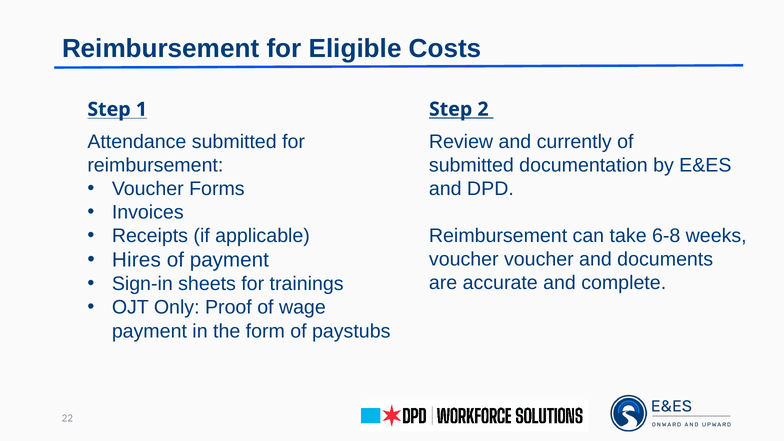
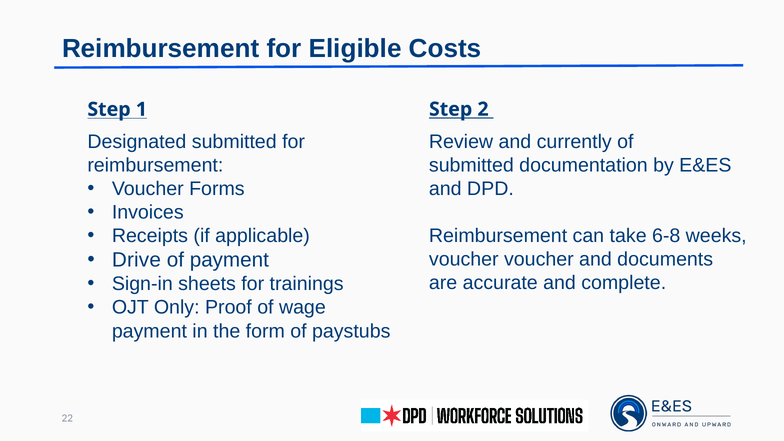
Attendance: Attendance -> Designated (137, 142)
Hires: Hires -> Drive (136, 260)
